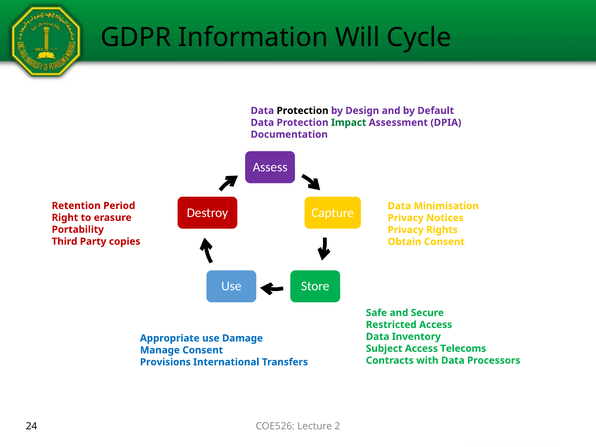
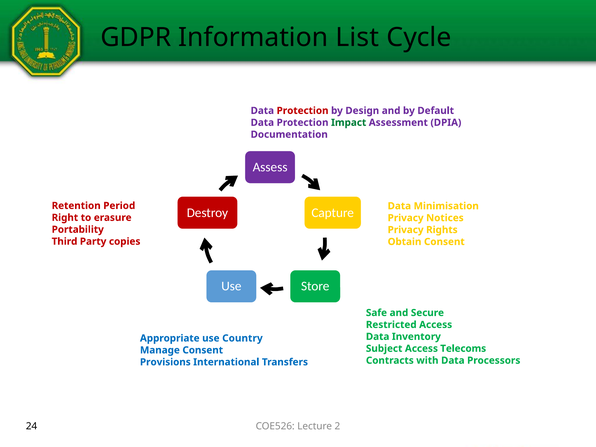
Will: Will -> List (357, 38)
Protection colour: black -> red (303, 111)
Damage: Damage -> Country (242, 338)
